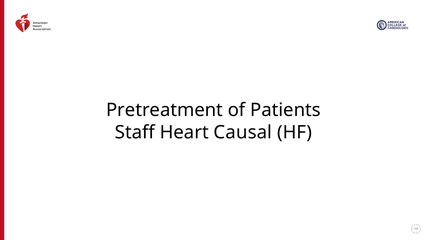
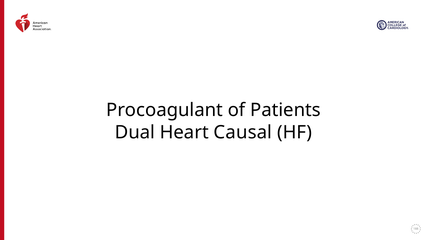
Pretreatment: Pretreatment -> Procoagulant (165, 110)
Staff: Staff -> Dual (135, 132)
